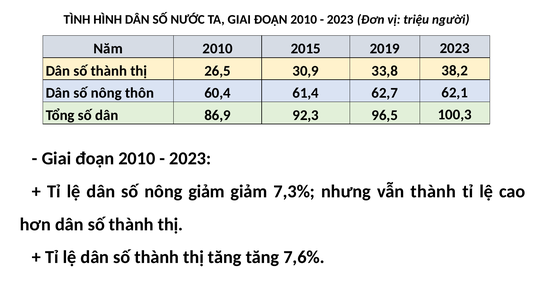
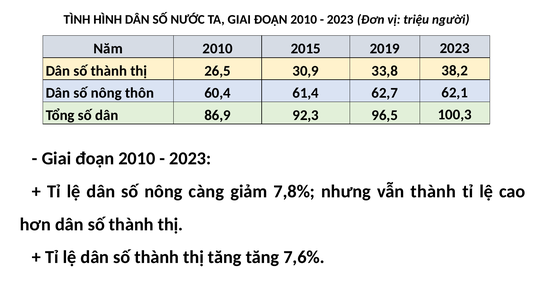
nông giảm: giảm -> càng (206, 191)
7,3%: 7,3% -> 7,8% (294, 191)
